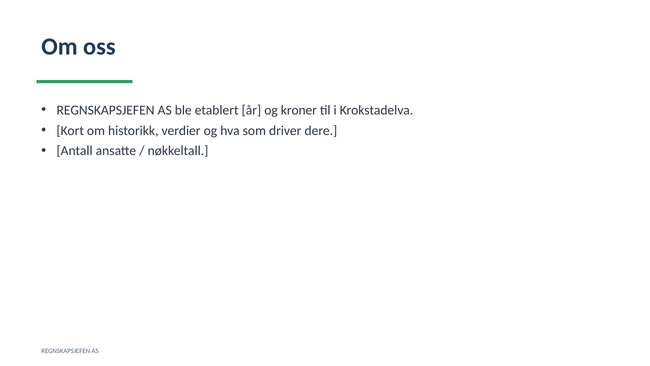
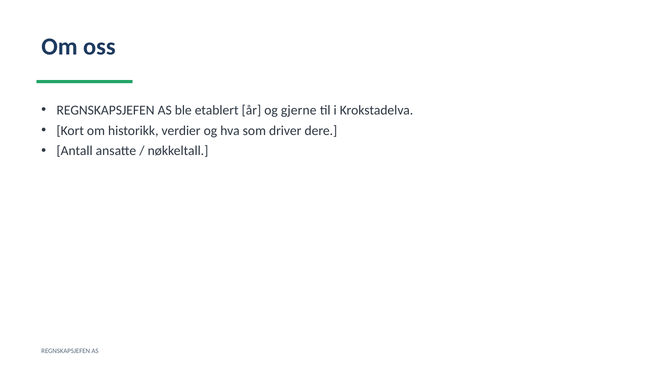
kroner: kroner -> gjerne (299, 110)
